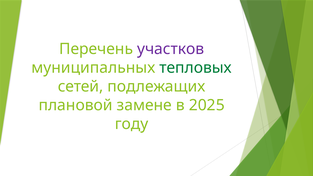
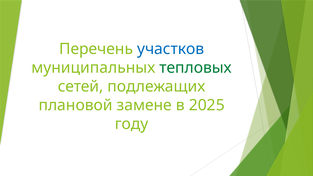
участков colour: purple -> blue (171, 49)
